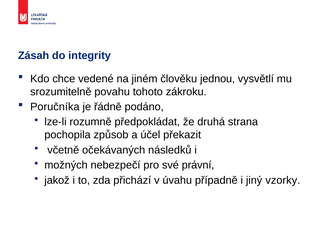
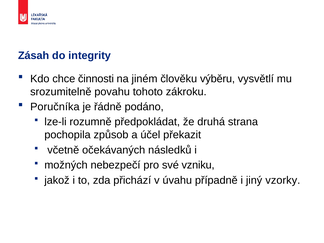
vedené: vedené -> činnosti (96, 79)
jednou: jednou -> výběru (218, 79)
právní: právní -> vzniku (198, 165)
